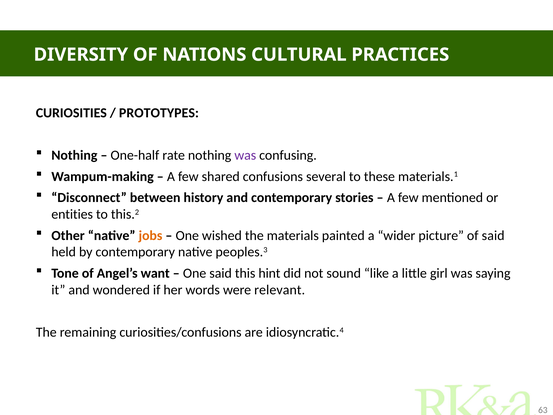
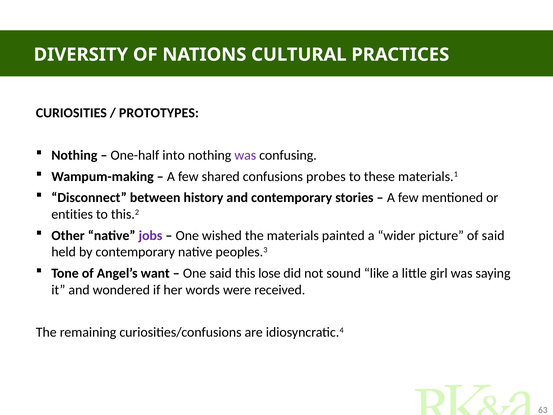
rate: rate -> into (174, 155)
several: several -> probes (326, 176)
jobs colour: orange -> purple (150, 235)
hint: hint -> lose (269, 273)
relevant: relevant -> received (280, 290)
